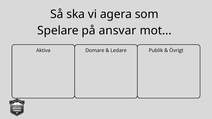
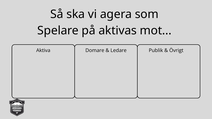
ansvar: ansvar -> aktivas (118, 31)
